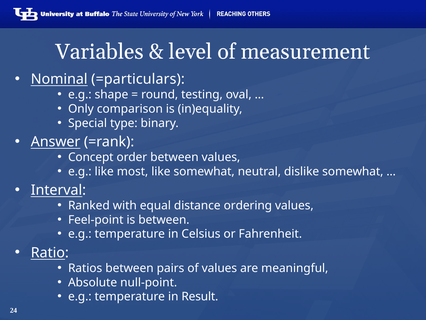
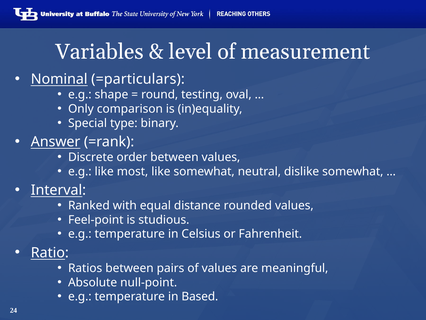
Concept: Concept -> Discrete (91, 157)
ordering: ordering -> rounded (248, 205)
is between: between -> studious (164, 220)
Result: Result -> Based (200, 296)
